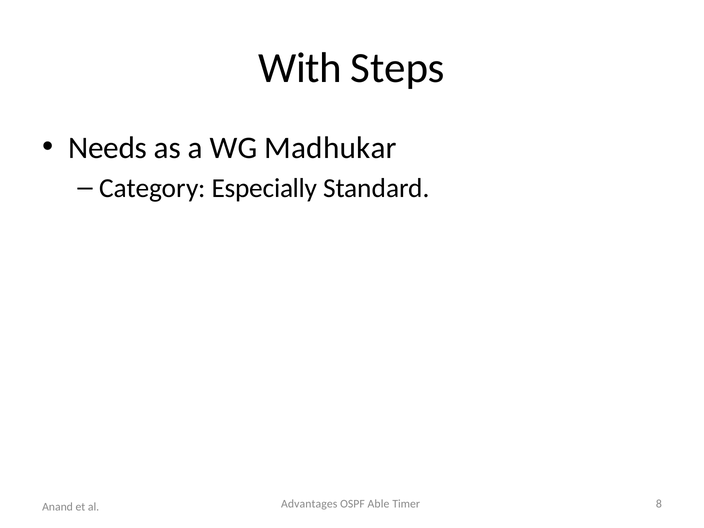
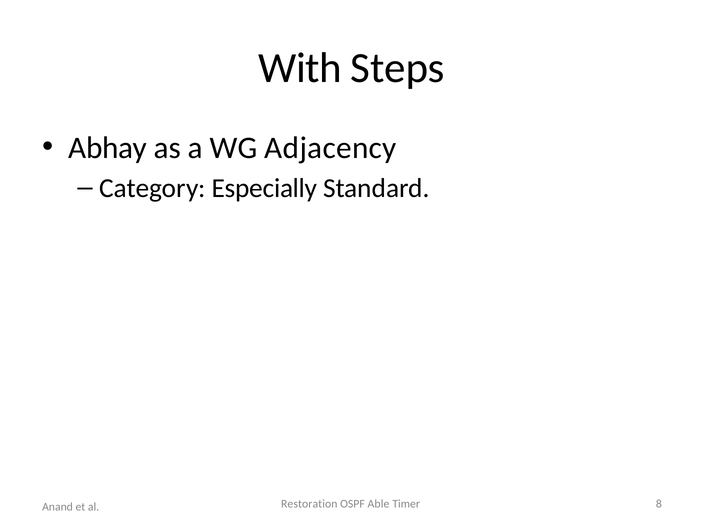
Needs: Needs -> Abhay (108, 148)
Madhukar: Madhukar -> Adjacency (330, 148)
Advantages: Advantages -> Restoration (309, 504)
